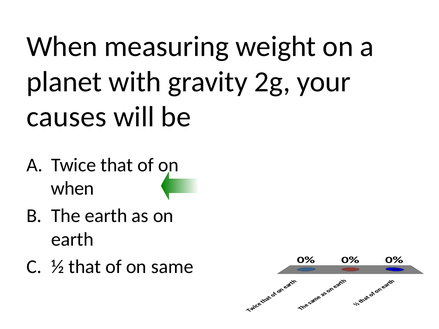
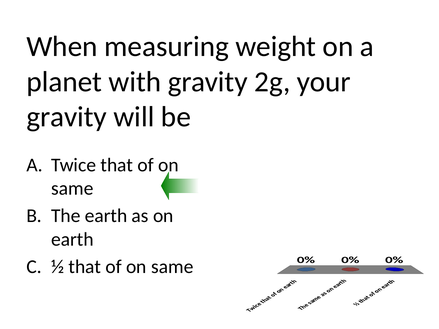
causes: causes -> gravity (67, 117)
when: when -> same (72, 189)
